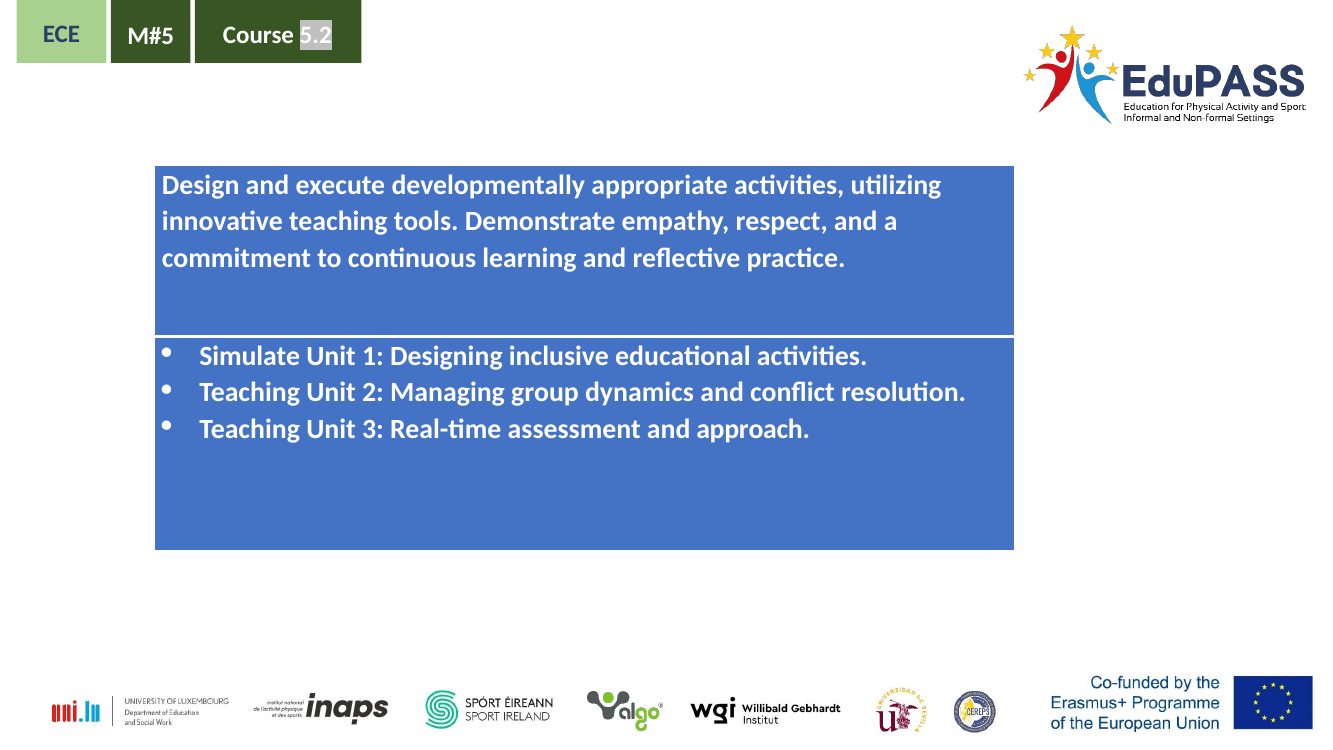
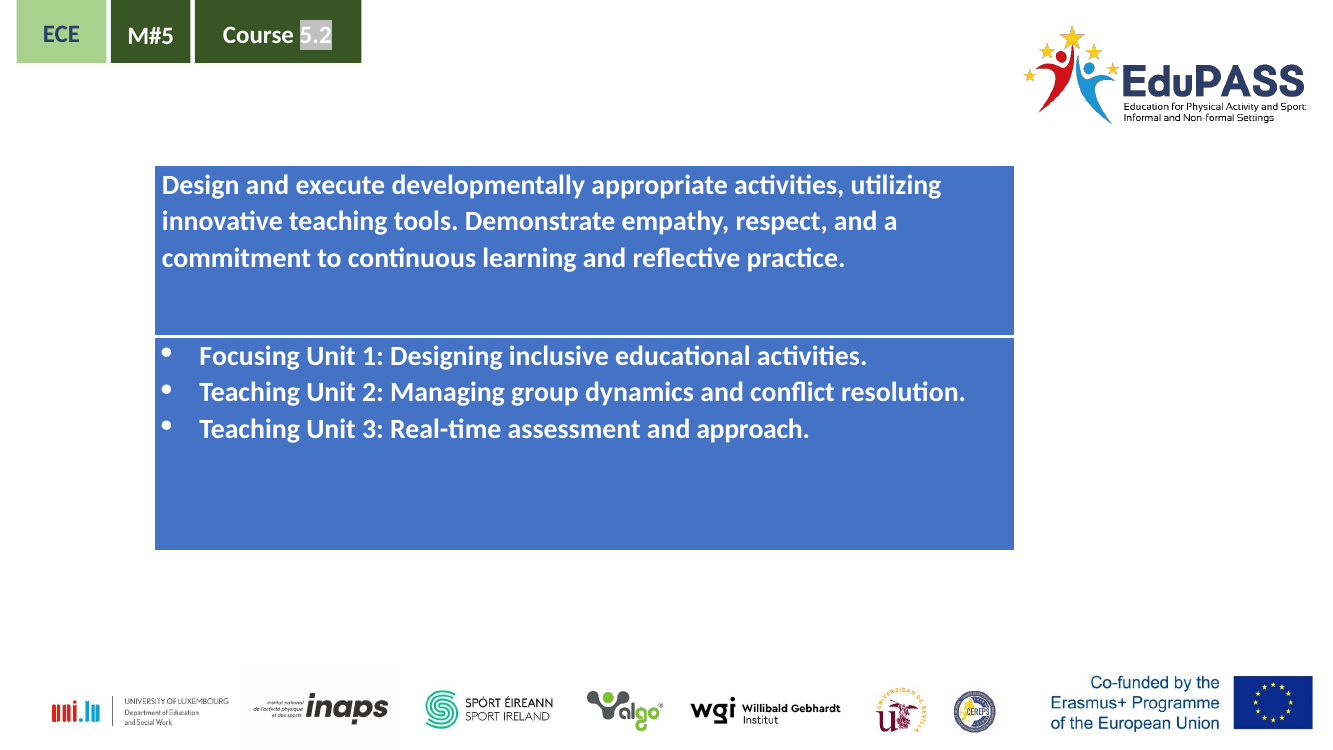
Simulate: Simulate -> Focusing (250, 356)
